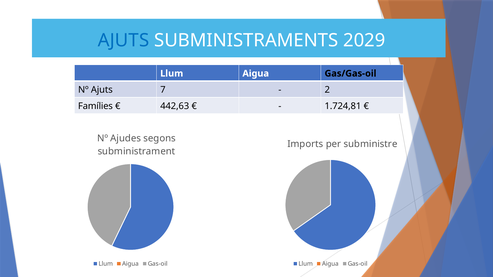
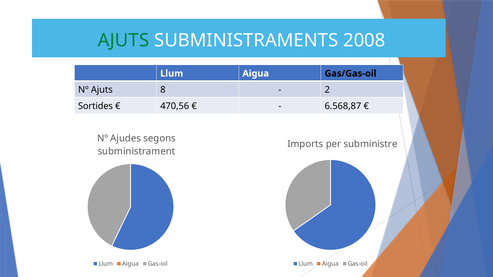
AJUTS colour: blue -> green (123, 40)
2029: 2029 -> 2008 (364, 40)
7: 7 -> 8 (163, 90)
Famílies: Famílies -> Sortides (95, 106)
442,63: 442,63 -> 470,56 (175, 106)
1.724,81: 1.724,81 -> 6.568,87 (343, 106)
